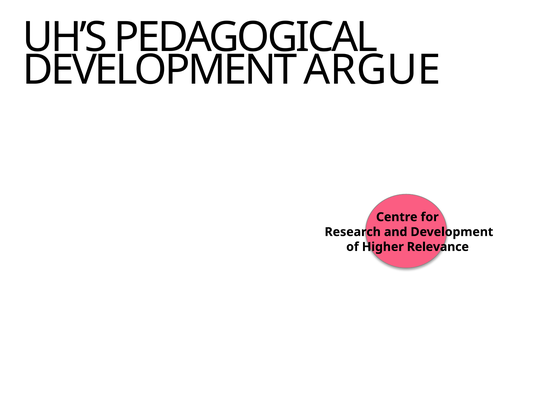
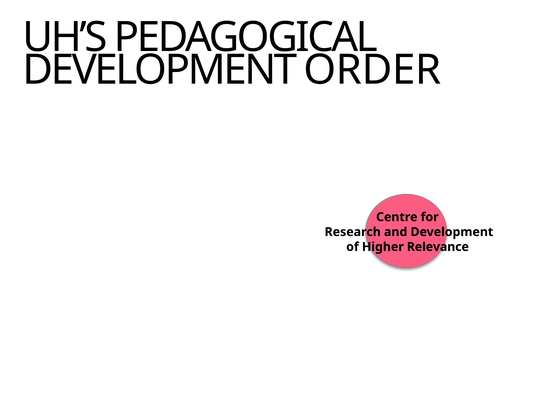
ARGUE: ARGUE -> ORDER (372, 70)
